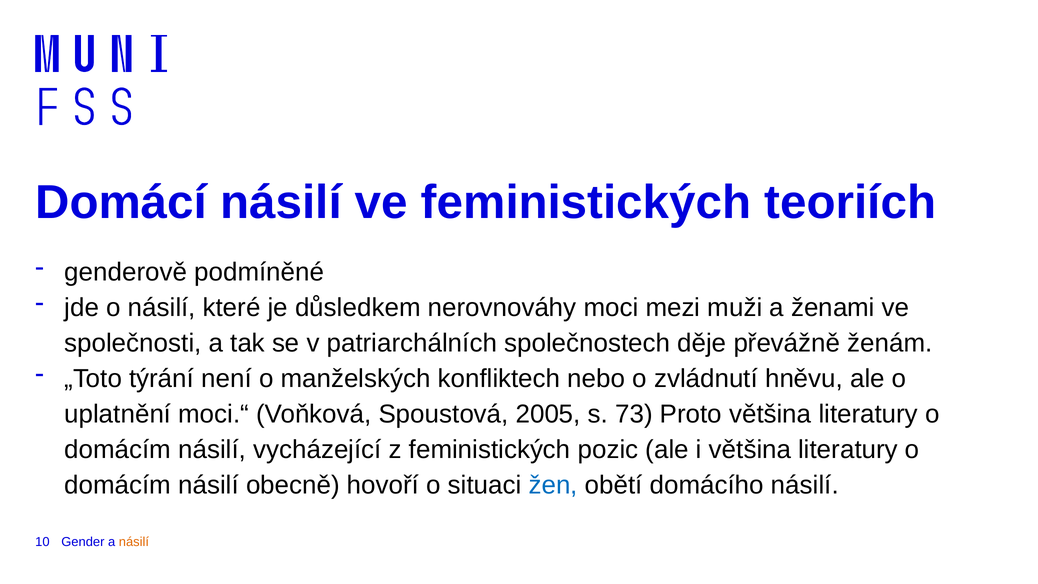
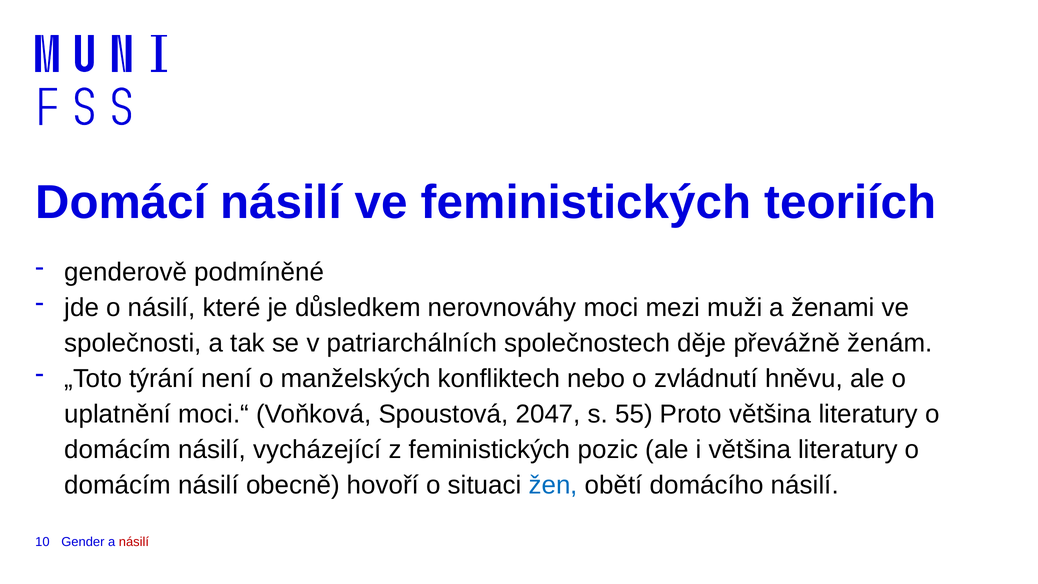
2005: 2005 -> 2047 (548, 414)
73: 73 -> 55 (634, 414)
násilí colour: orange -> red (134, 542)
